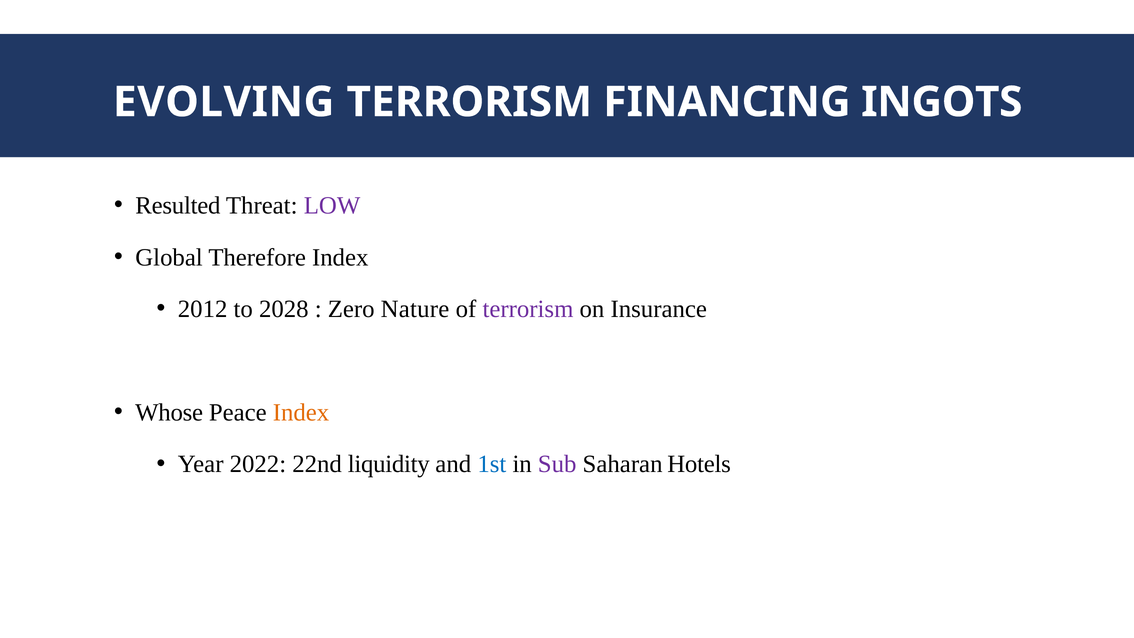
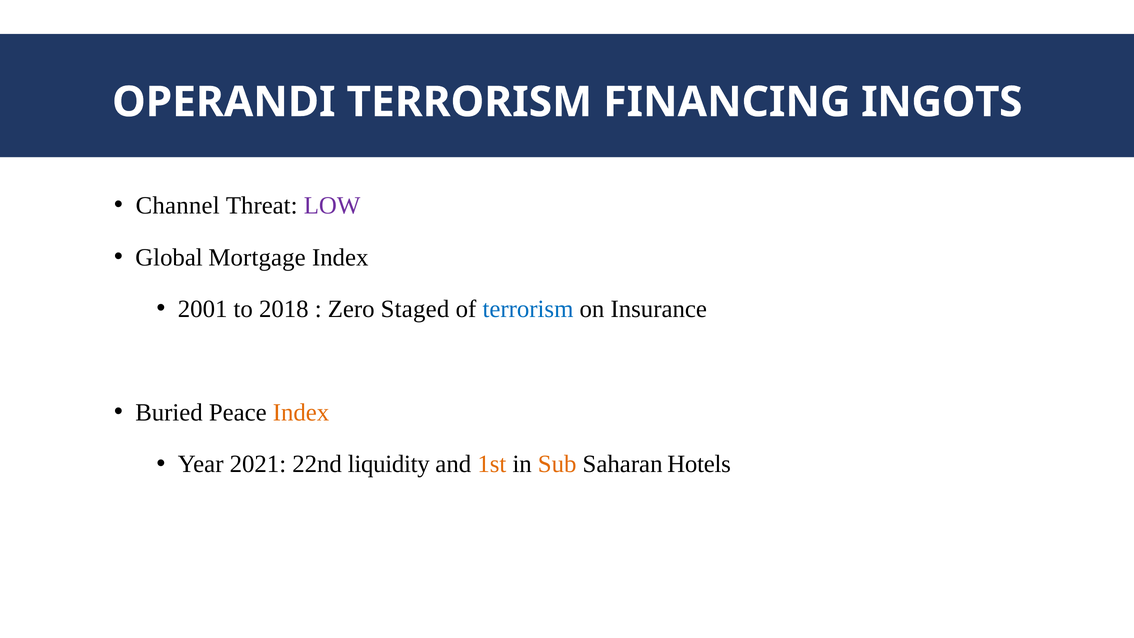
EVOLVING: EVOLVING -> OPERANDI (224, 102)
Resulted: Resulted -> Channel (178, 206)
Therefore: Therefore -> Mortgage (257, 257)
2012: 2012 -> 2001 (203, 309)
2028: 2028 -> 2018 (284, 309)
Nature: Nature -> Staged (415, 309)
terrorism colour: purple -> blue (528, 309)
Whose: Whose -> Buried (169, 412)
2022: 2022 -> 2021 (258, 464)
1st colour: blue -> orange (492, 464)
Sub colour: purple -> orange (557, 464)
